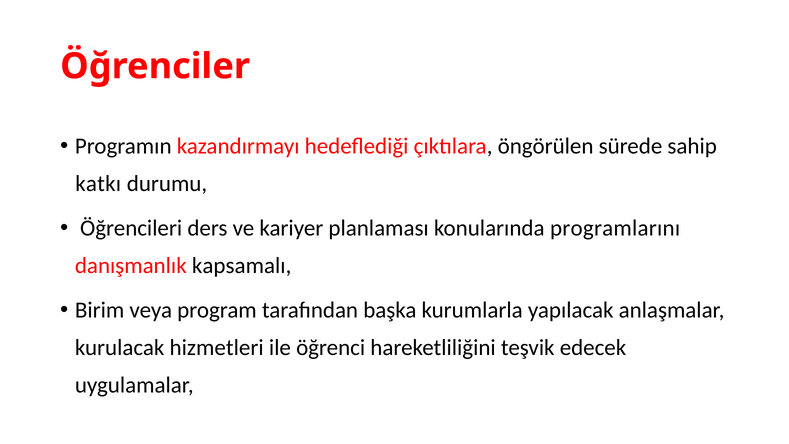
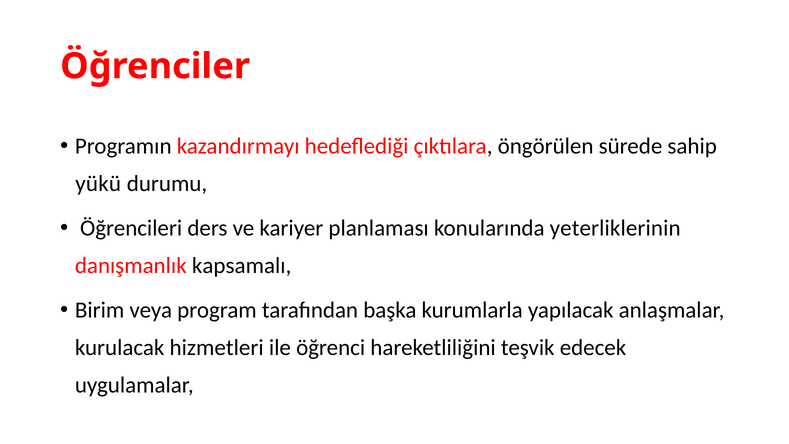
katkı: katkı -> yükü (98, 183)
programlarını: programlarını -> yeterliklerinin (615, 228)
